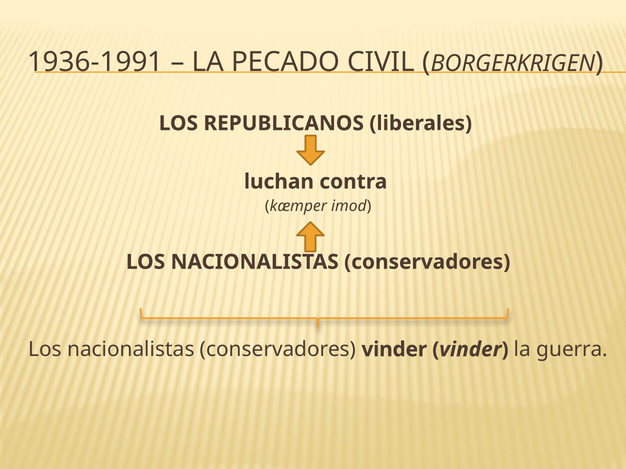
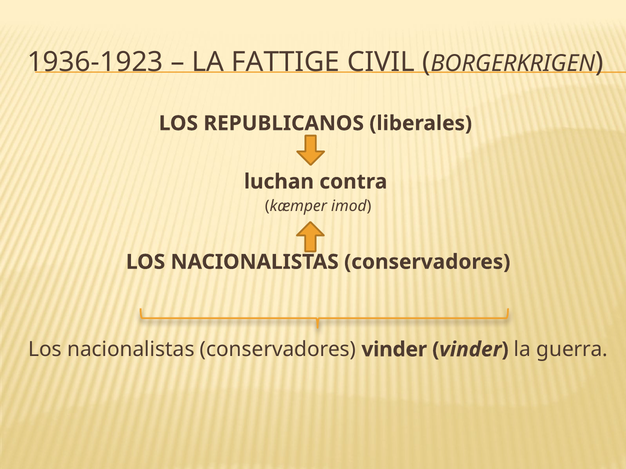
1936-1991: 1936-1991 -> 1936-1923 (95, 62)
PECADO: PECADO -> FATTIGE (286, 62)
